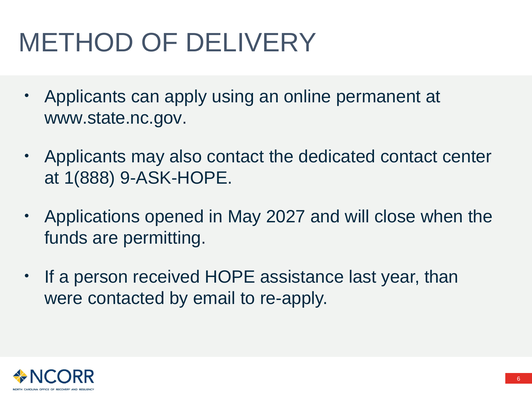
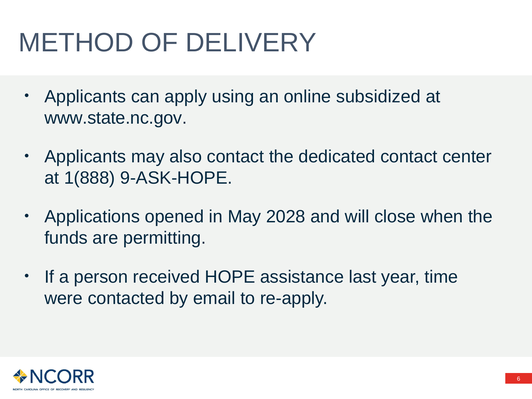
permanent: permanent -> subsidized (378, 97)
2027: 2027 -> 2028 (286, 217)
than: than -> time (441, 277)
